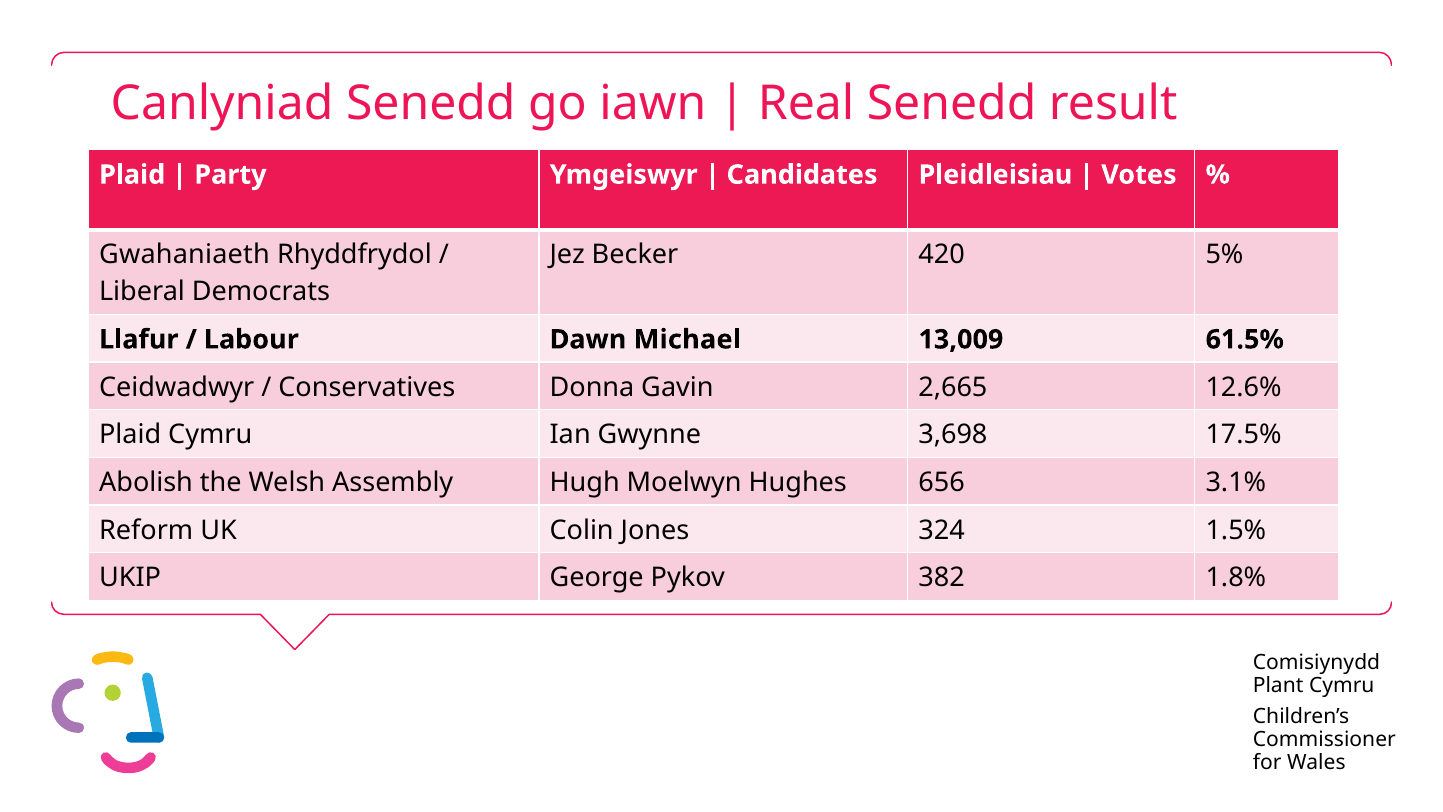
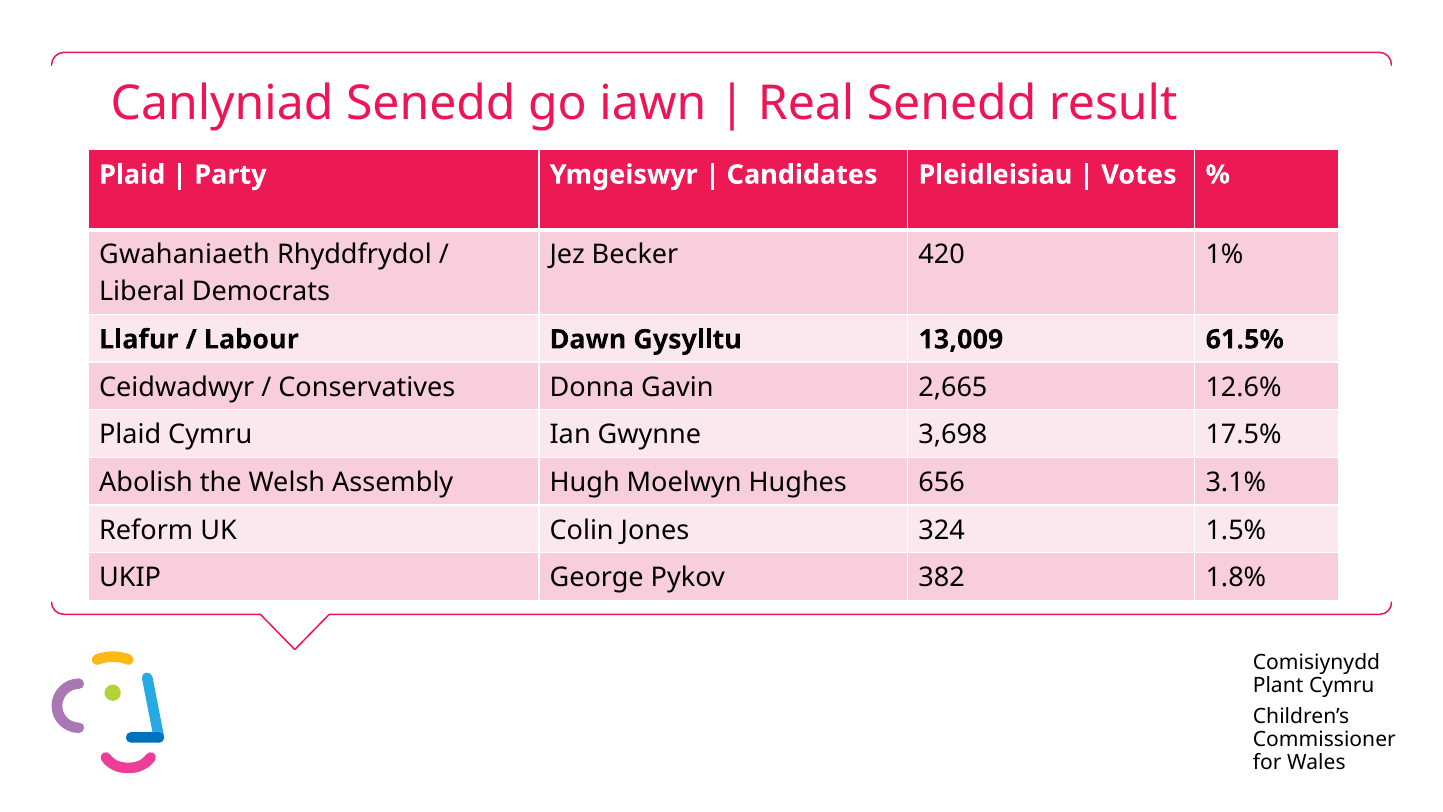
5%: 5% -> 1% (1225, 255)
Michael: Michael -> Gysylltu (688, 339)
